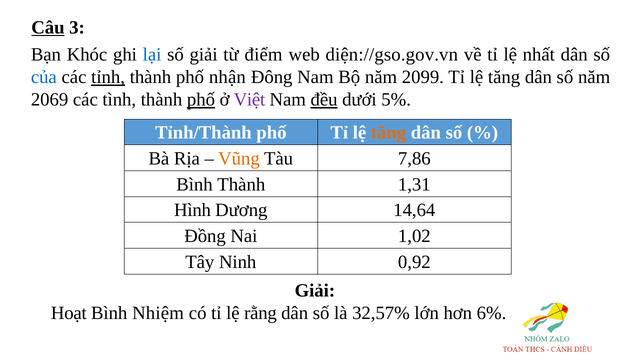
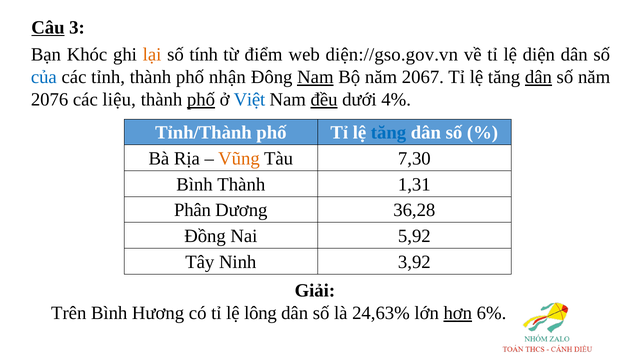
lại colour: blue -> orange (152, 55)
số giải: giải -> tính (204, 55)
nhất: nhất -> diện (539, 55)
tỉnh underline: present -> none (108, 77)
Nam underline: none -> present (315, 77)
2099: 2099 -> 2067 (423, 77)
dân underline: none -> present (538, 77)
2069: 2069 -> 2076 (50, 100)
tình: tình -> liệu (119, 100)
Việt colour: purple -> blue (249, 100)
5%: 5% -> 4% (396, 100)
tăng colour: orange -> blue (389, 133)
7,86: 7,86 -> 7,30 (414, 159)
Hình: Hình -> Phân (193, 210)
14,64: 14,64 -> 36,28 (414, 210)
1,02: 1,02 -> 5,92 (414, 236)
0,92: 0,92 -> 3,92 (414, 262)
Hoạt: Hoạt -> Trên (69, 313)
Nhiệm: Nhiệm -> Hương (158, 313)
rằng: rằng -> lông (261, 313)
32,57%: 32,57% -> 24,63% (381, 313)
hơn underline: none -> present (458, 313)
